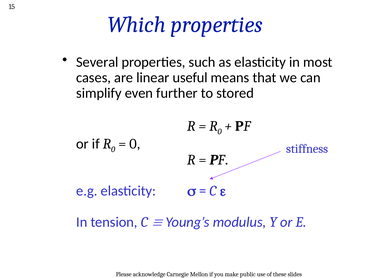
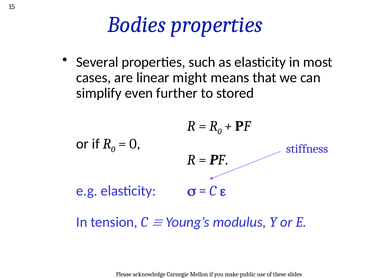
Which: Which -> Bodies (137, 25)
useful: useful -> might (190, 77)
